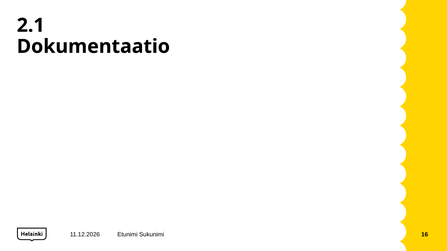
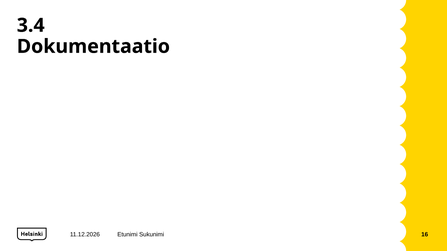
2.1: 2.1 -> 3.4 (31, 25)
